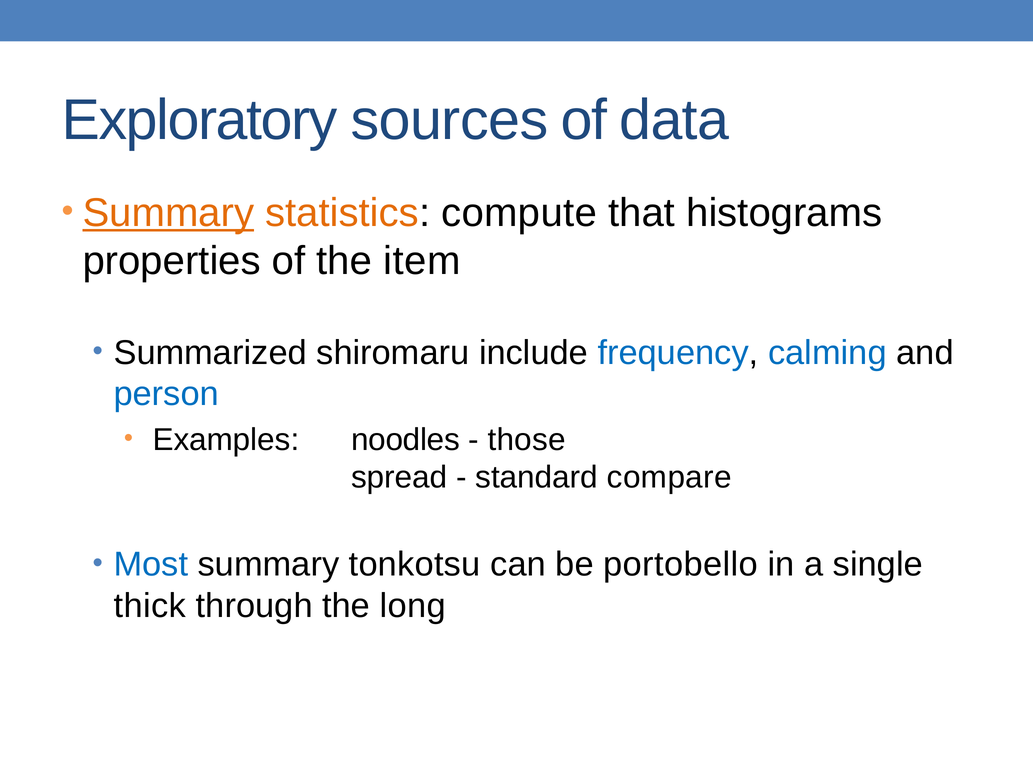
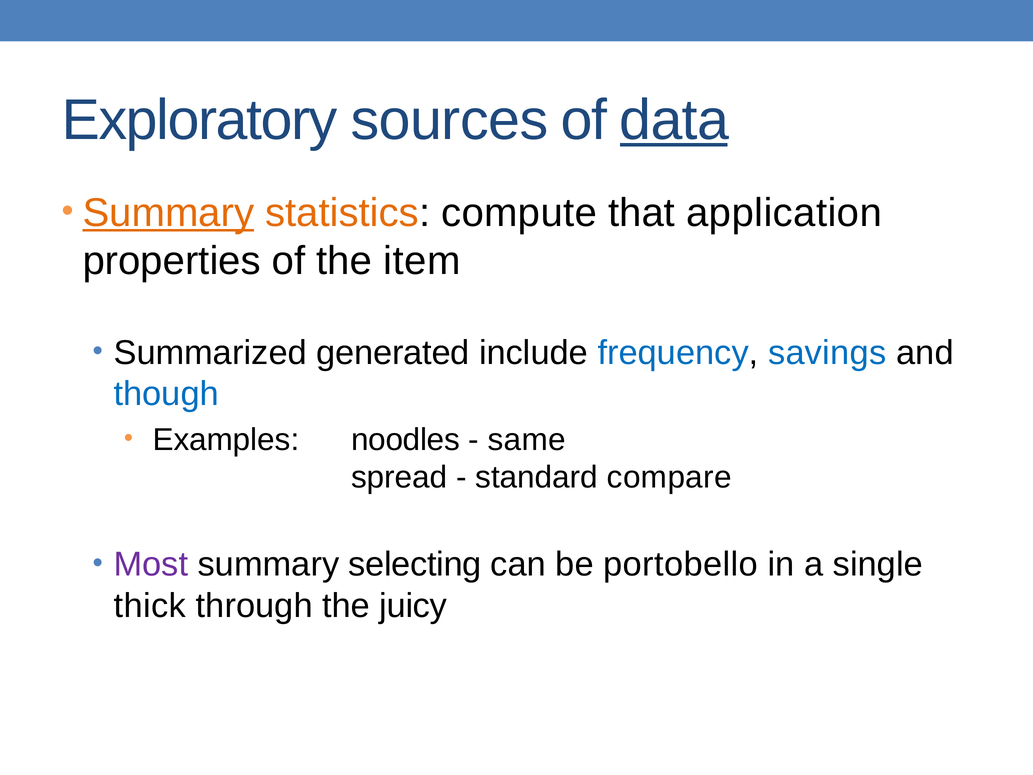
data underline: none -> present (674, 120)
histograms: histograms -> application (784, 213)
shiromaru: shiromaru -> generated (393, 353)
calming: calming -> savings (827, 353)
person: person -> though (166, 394)
those: those -> same (527, 440)
Most colour: blue -> purple (151, 564)
tonkotsu: tonkotsu -> selecting (415, 564)
long: long -> juicy (413, 606)
